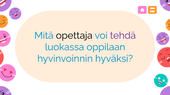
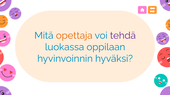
opettaja colour: black -> orange (74, 36)
